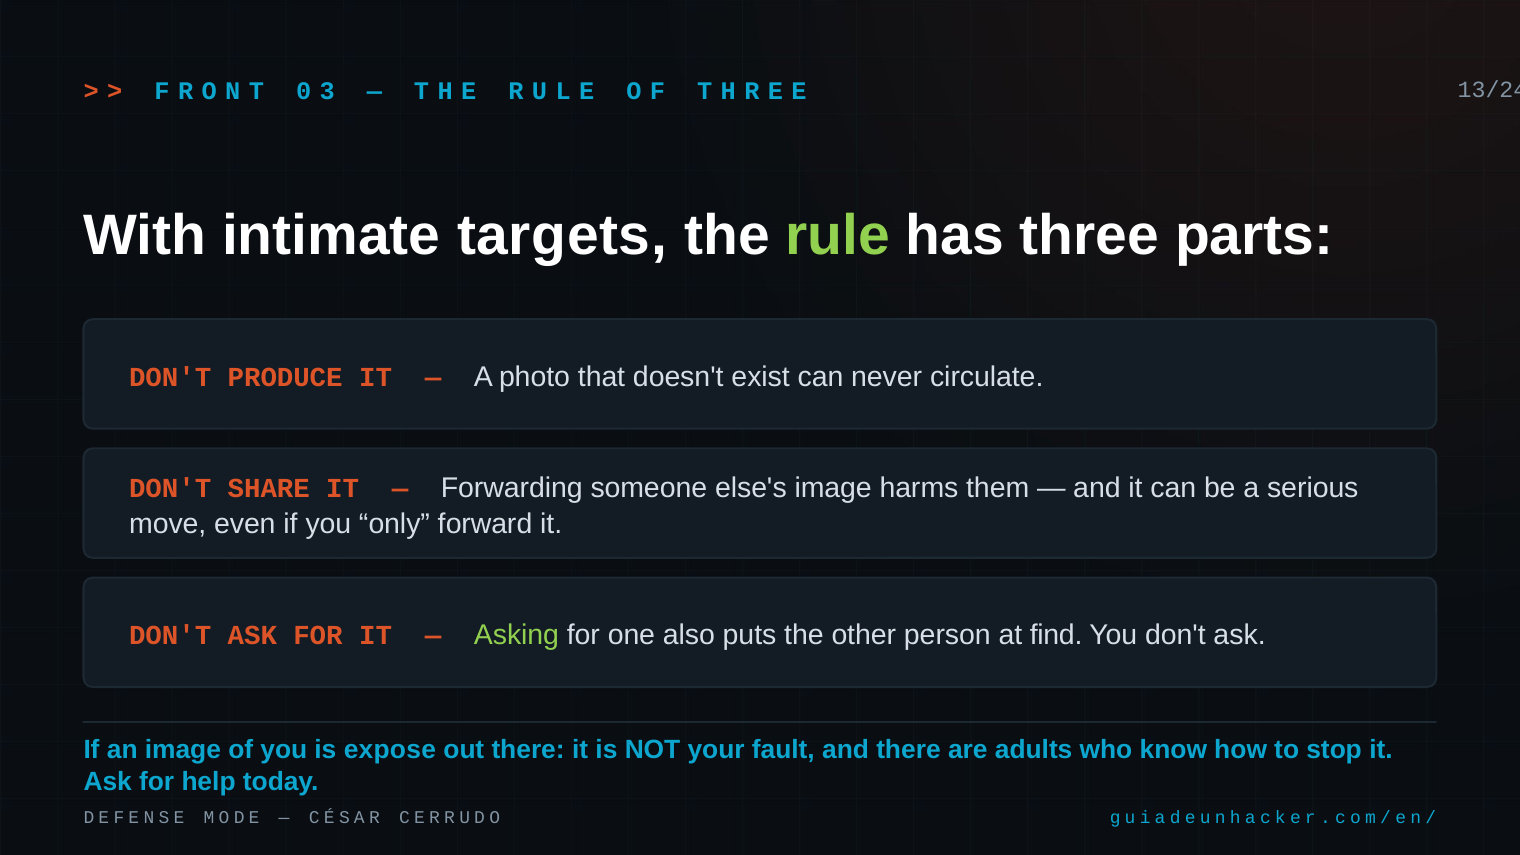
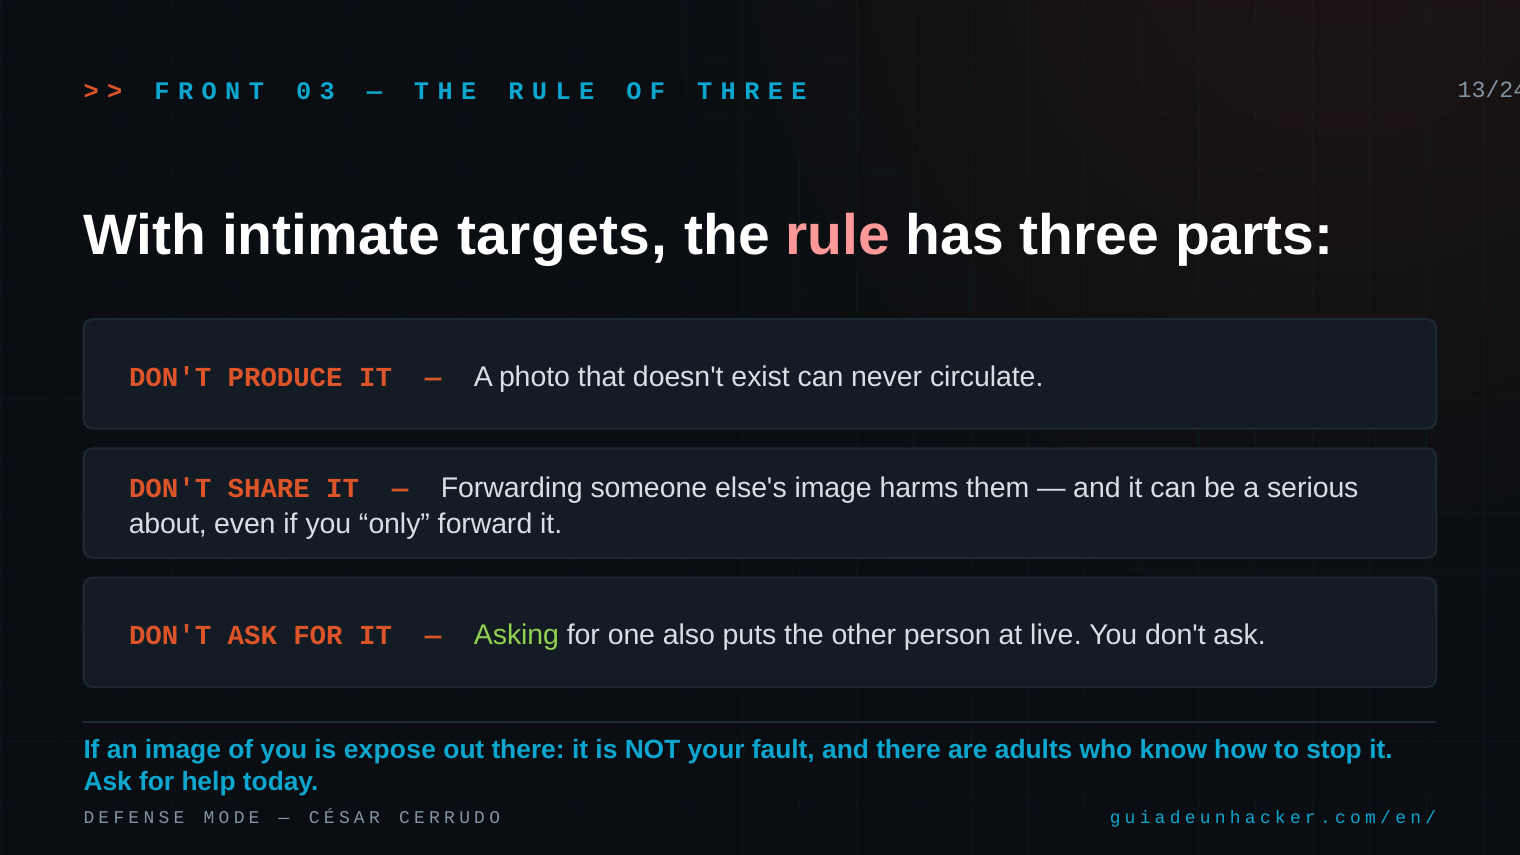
rule colour: light green -> pink (838, 236)
move: move -> about (168, 524)
find: find -> live (1056, 635)
